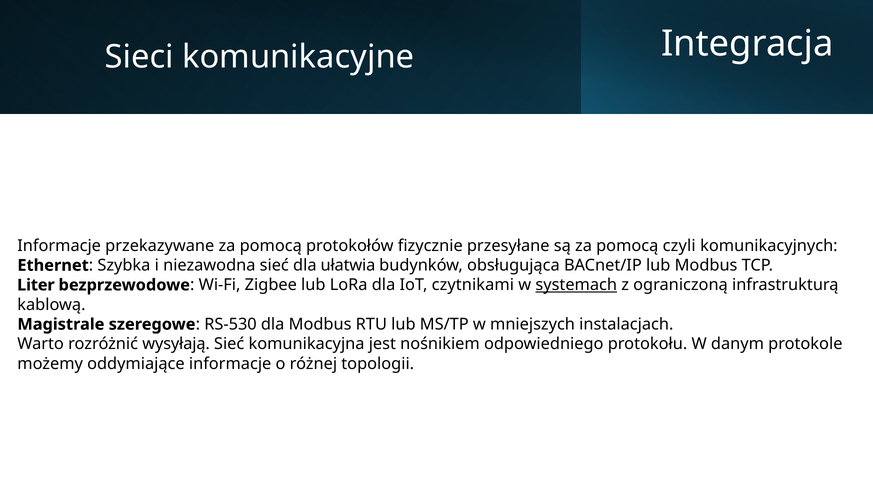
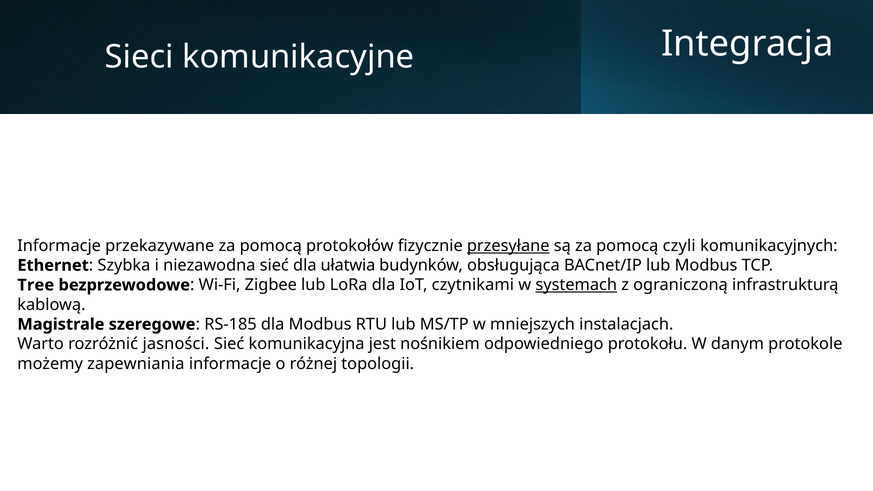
przesyłane underline: none -> present (508, 246)
Liter: Liter -> Tree (36, 285)
RS-530: RS-530 -> RS-185 (230, 324)
wysyłają: wysyłają -> jasności (176, 344)
oddymiające: oddymiające -> zapewniania (136, 364)
